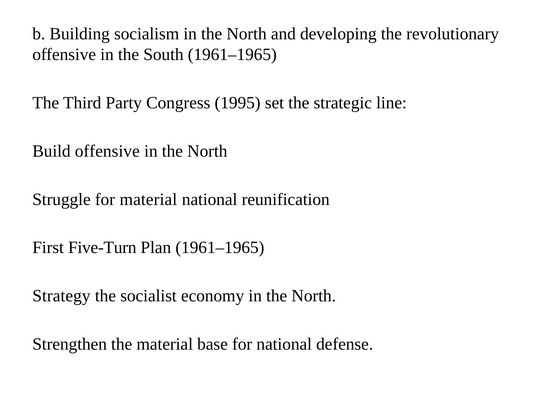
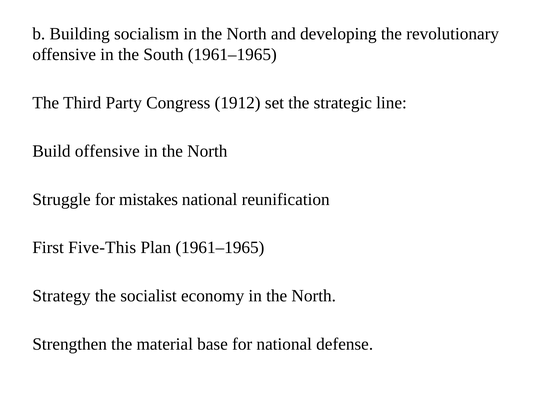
1995: 1995 -> 1912 (238, 103)
for material: material -> mistakes (149, 199)
Five-Turn: Five-Turn -> Five-This (102, 247)
